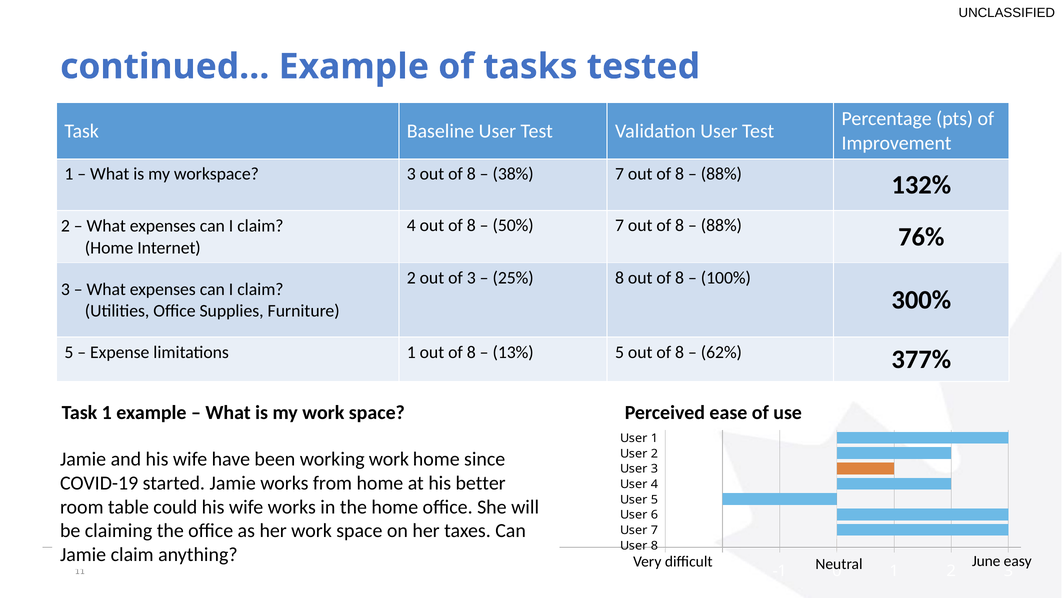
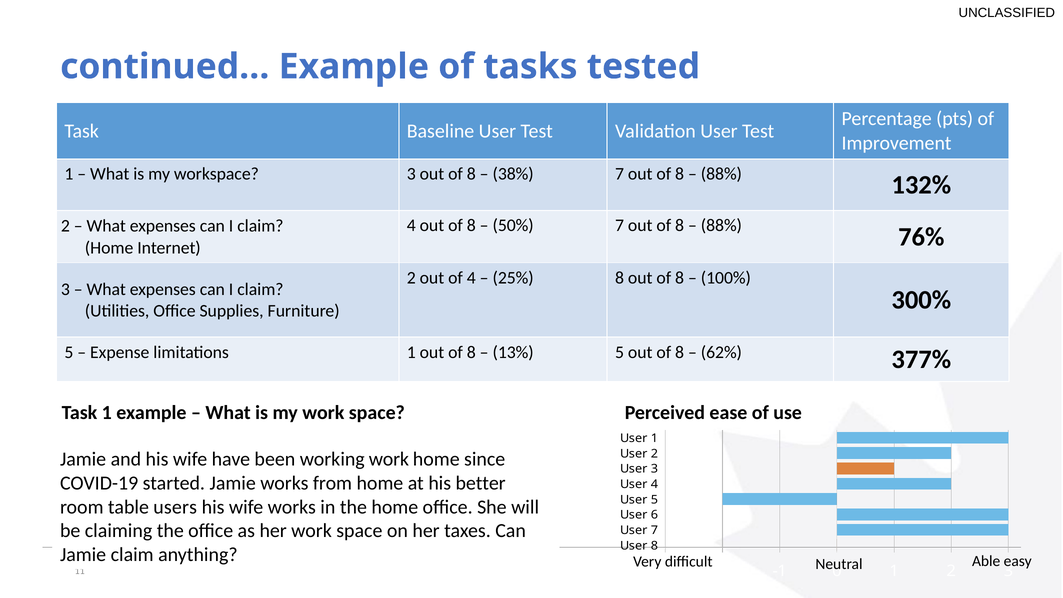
of 3: 3 -> 4 (471, 278)
could: could -> users (175, 507)
June: June -> Able (986, 561)
